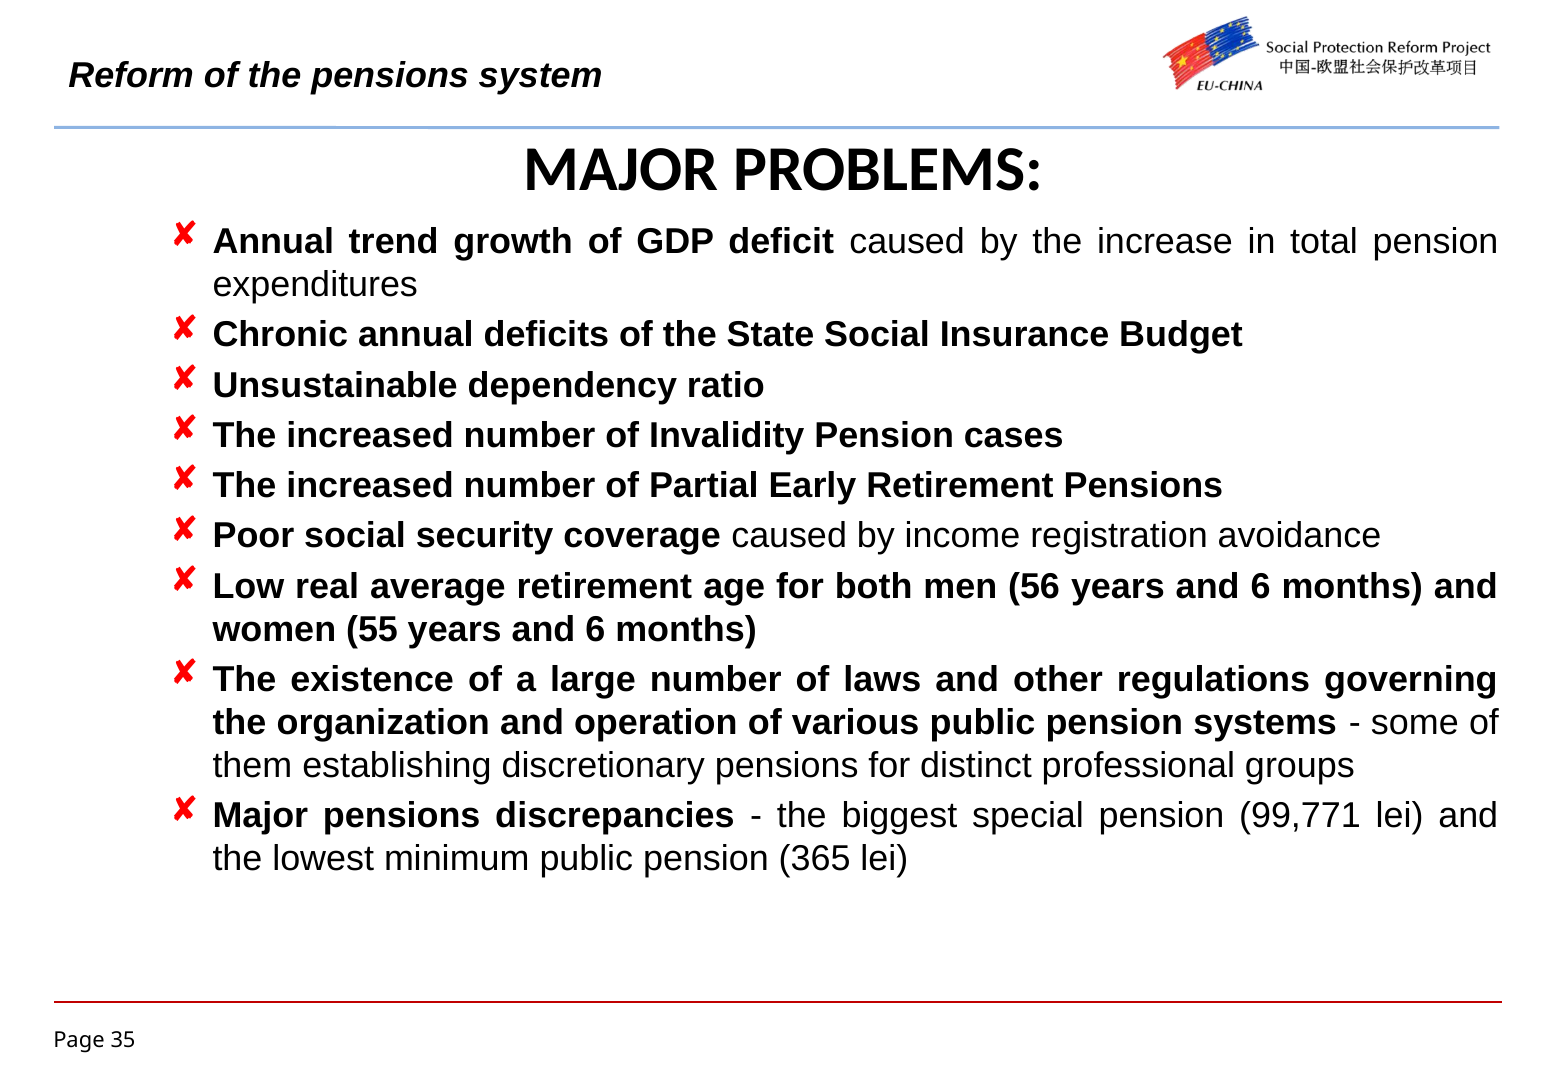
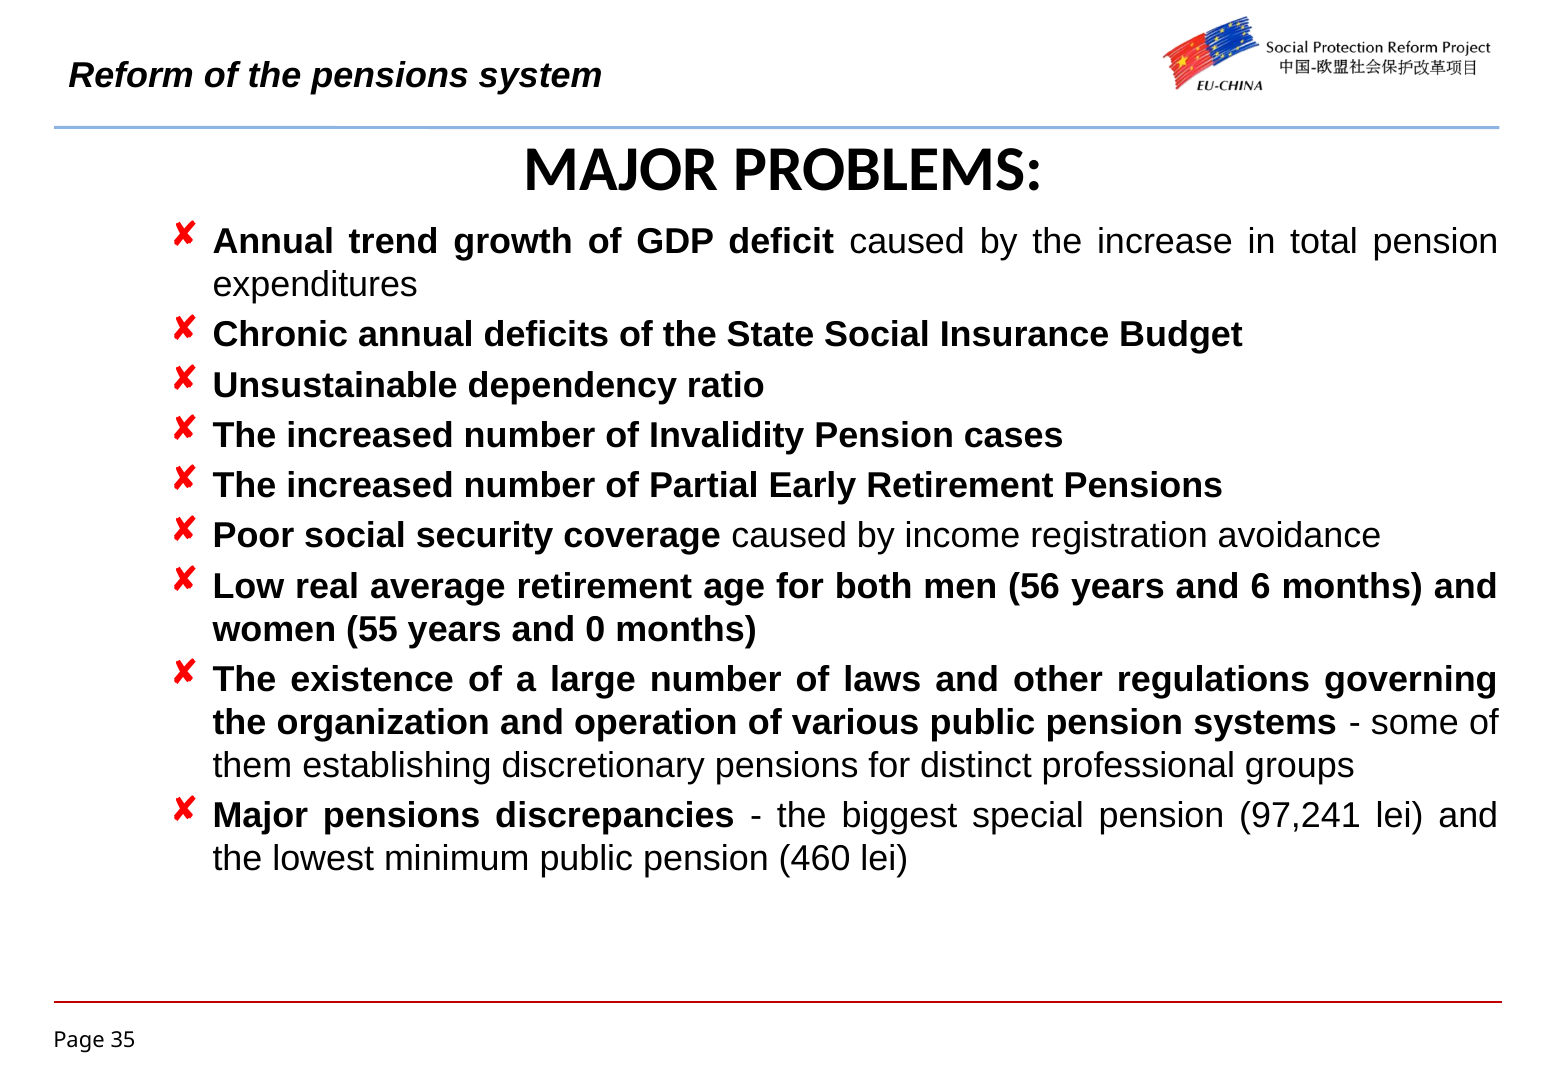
55 years and 6: 6 -> 0 (595, 629)
99,771: 99,771 -> 97,241 (1300, 816)
365: 365 -> 460 (815, 859)
